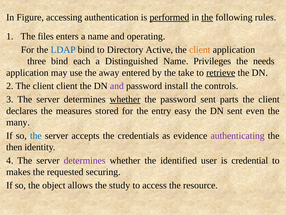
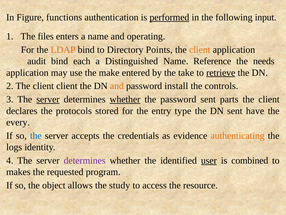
accessing: accessing -> functions (64, 17)
the underline: present -> none (207, 17)
rules: rules -> input (266, 17)
LDAP colour: blue -> orange (63, 50)
Active: Active -> Points (159, 50)
three: three -> audit (37, 61)
Privileges: Privileges -> Reference (212, 61)
away: away -> make (109, 72)
and colour: purple -> orange (117, 86)
server underline: none -> present (48, 99)
measures: measures -> protocols (74, 111)
easy: easy -> type (183, 111)
even: even -> have (255, 111)
many: many -> every (18, 122)
authenticating colour: purple -> orange (238, 135)
then: then -> logs (14, 147)
user underline: none -> present (209, 160)
credential: credential -> combined (250, 160)
securing: securing -> program (103, 172)
